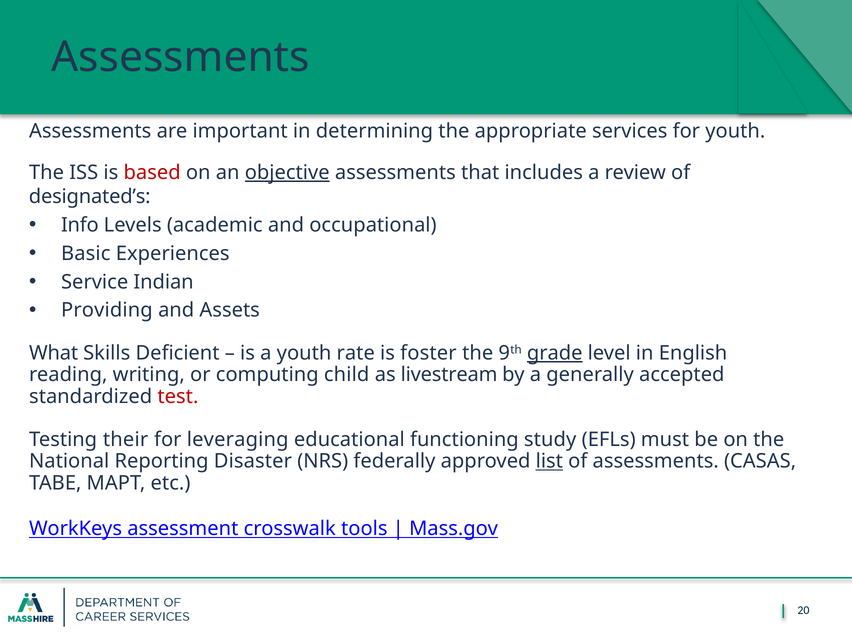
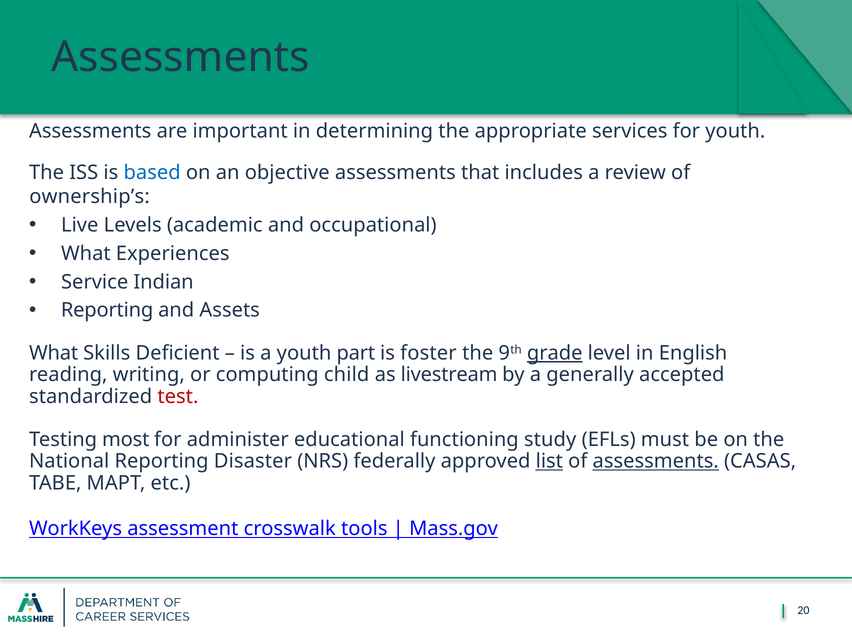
based colour: red -> blue (152, 173)
objective underline: present -> none (287, 173)
designated’s: designated’s -> ownership’s (90, 197)
Info: Info -> Live (80, 225)
Basic: Basic -> What (86, 254)
Providing: Providing -> Reporting (107, 310)
rate: rate -> part (356, 353)
their: their -> most (126, 440)
leveraging: leveraging -> administer (238, 440)
assessments underline: none -> present (656, 461)
